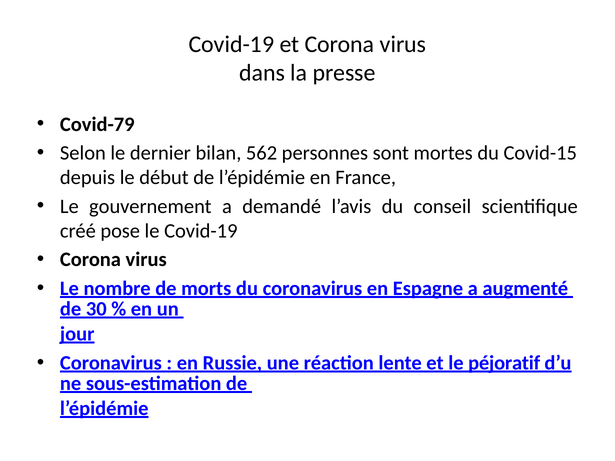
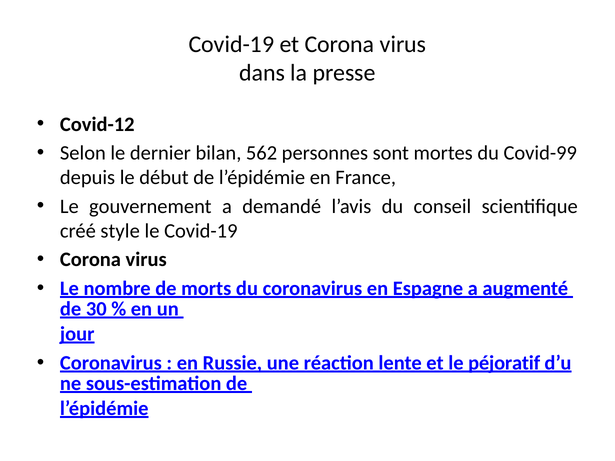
Covid-79: Covid-79 -> Covid-12 (97, 124)
Covid-15: Covid-15 -> Covid-99 (540, 153)
pose: pose -> style (120, 231)
